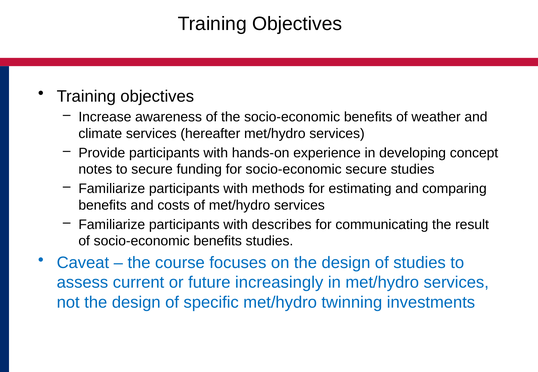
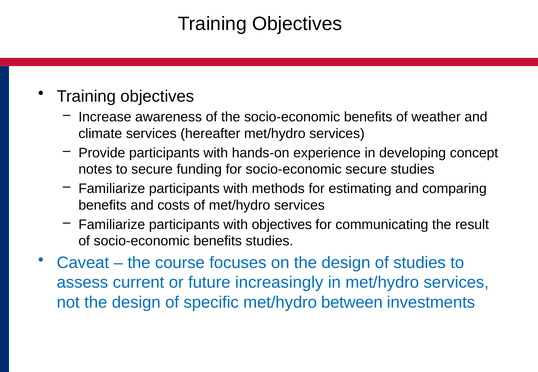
with describes: describes -> objectives (282, 225)
twinning: twinning -> between (352, 303)
